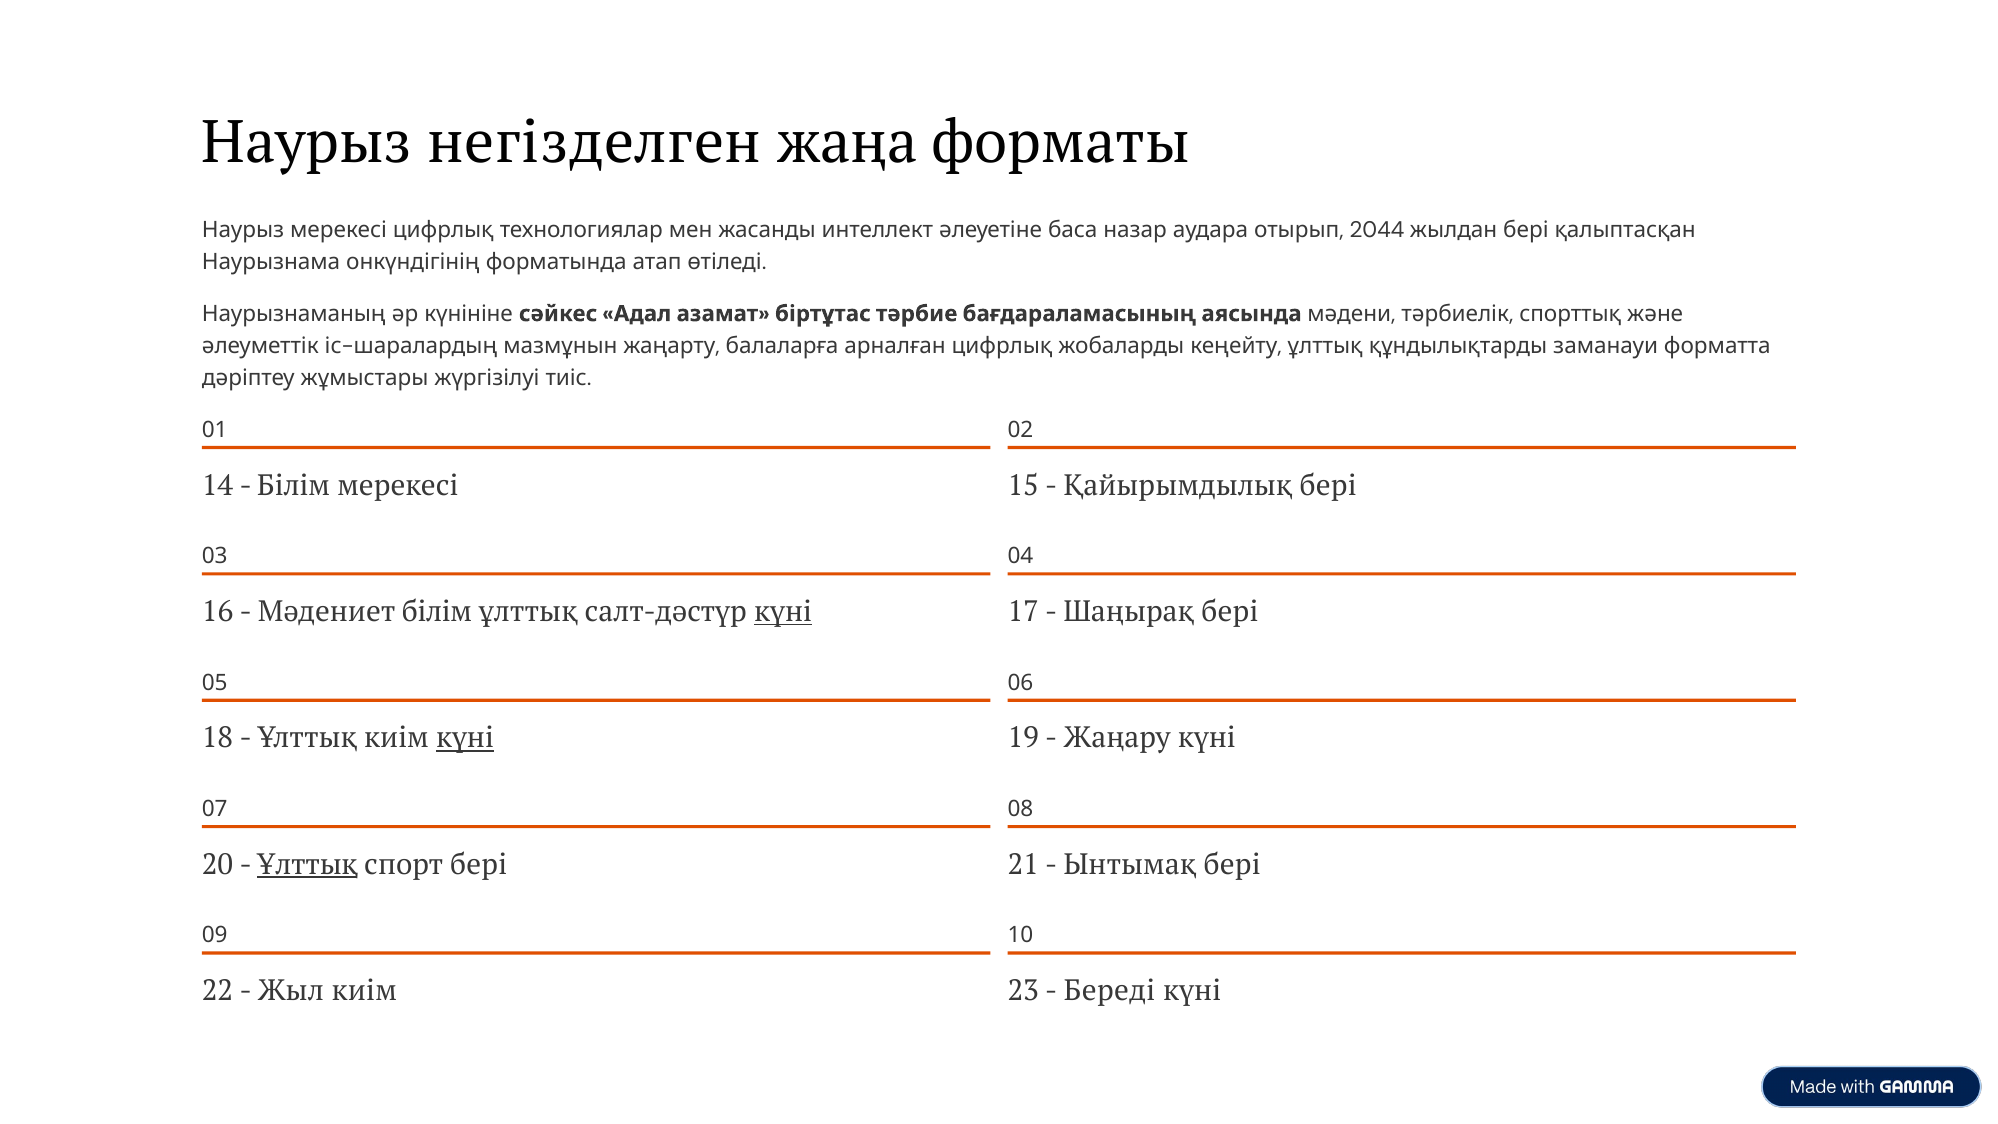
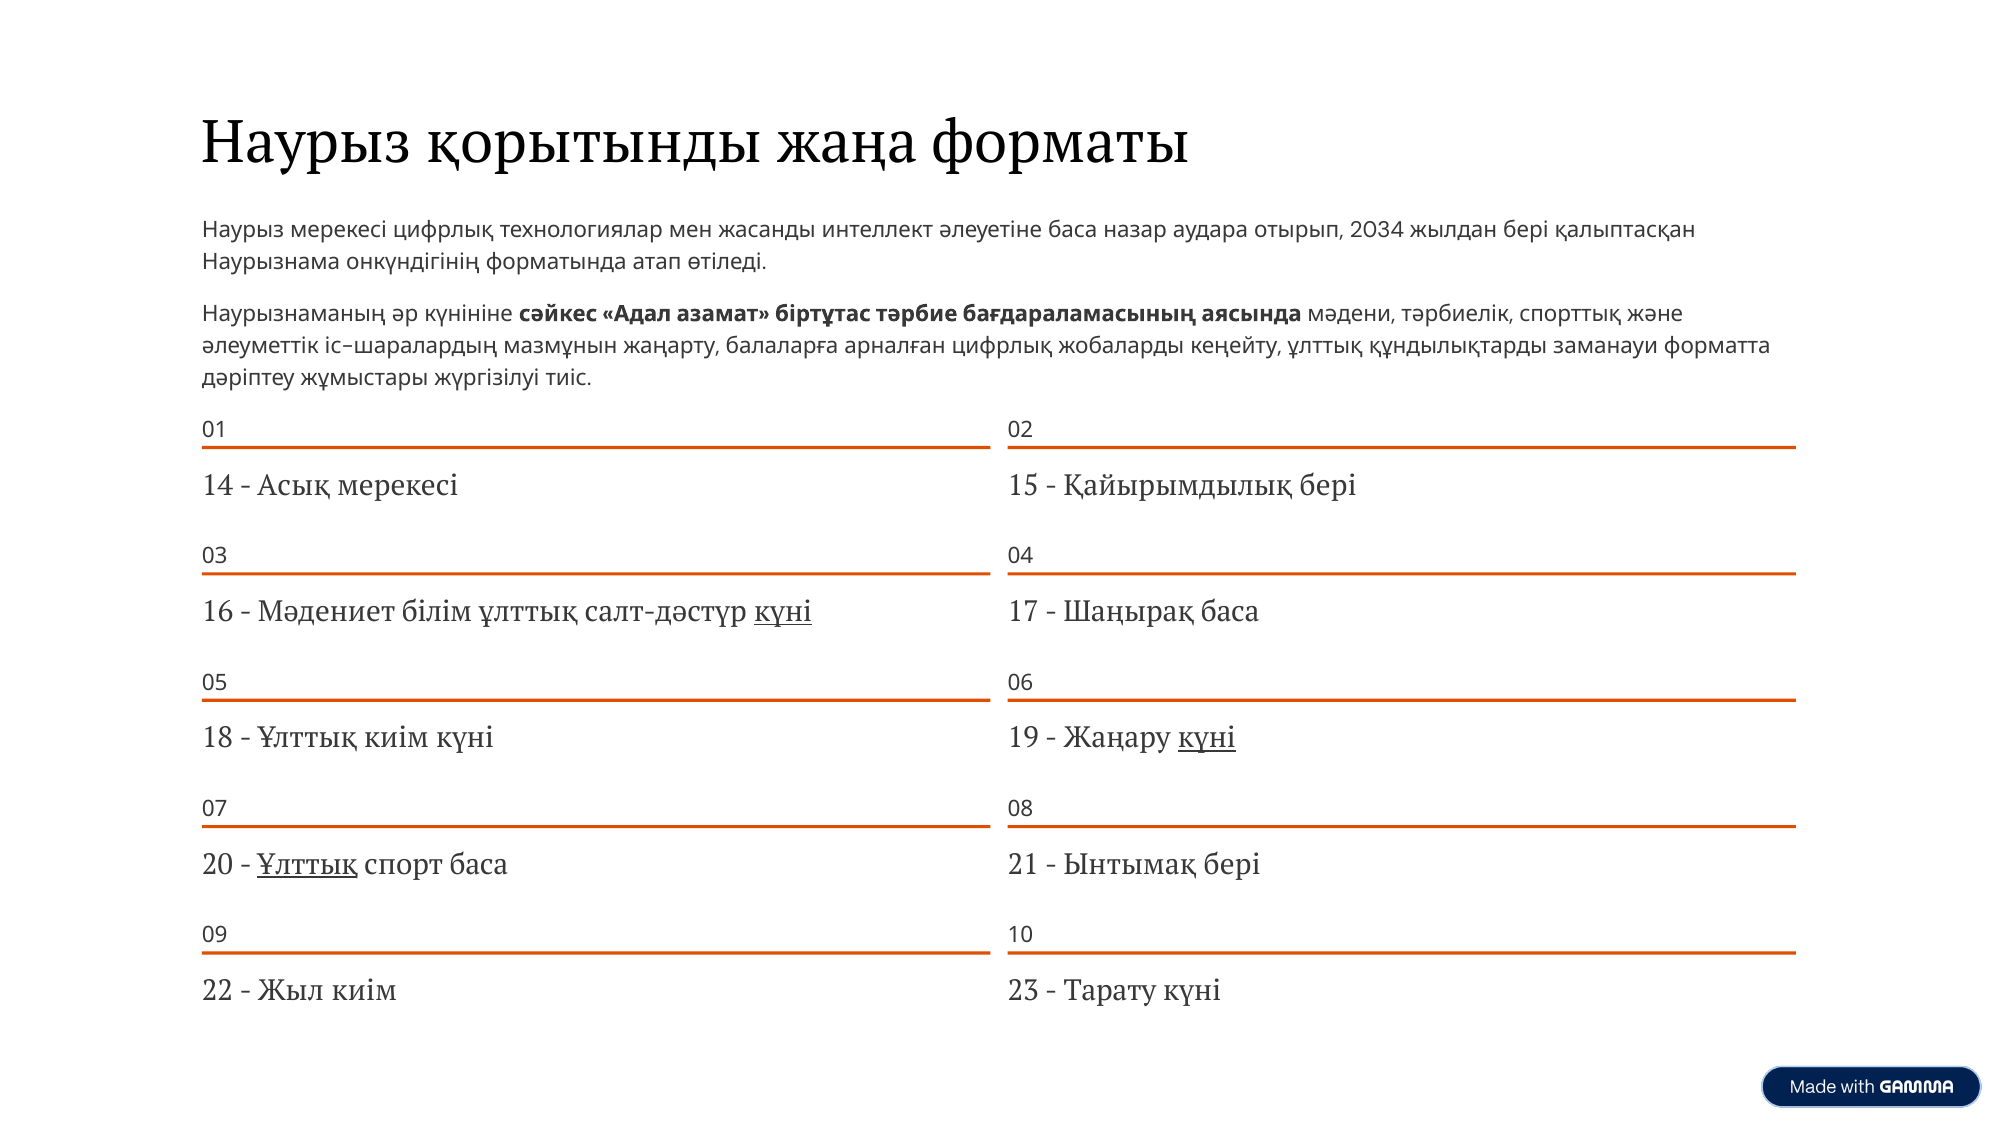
негізделген: негізделген -> қорытынды (595, 143)
2044: 2044 -> 2034 (1377, 230)
Білім: Білім -> Асық (294, 485)
Шаңырақ бері: бері -> баса (1230, 612)
күні underline: present -> none (465, 738)
күні underline: none -> present (1207, 738)
спорт бері: бері -> баса (479, 864)
Береді: Береді -> Тарату (1110, 991)
